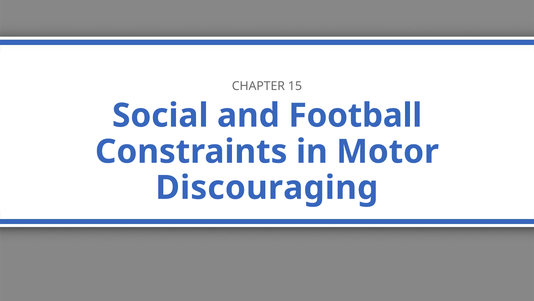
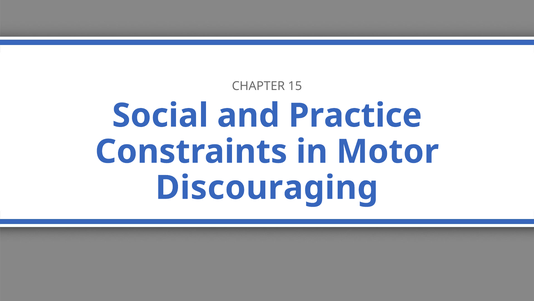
Football: Football -> Practice (355, 115)
